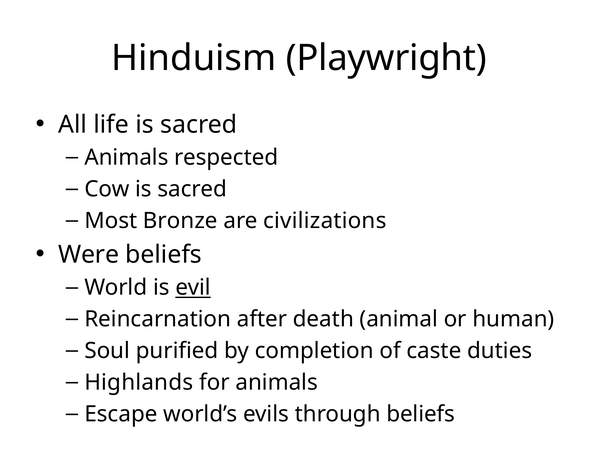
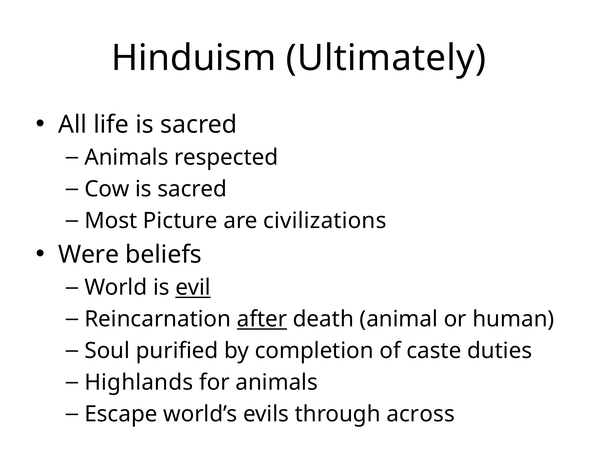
Playwright: Playwright -> Ultimately (386, 58)
Bronze: Bronze -> Picture (180, 220)
after underline: none -> present (262, 319)
through beliefs: beliefs -> across (421, 414)
